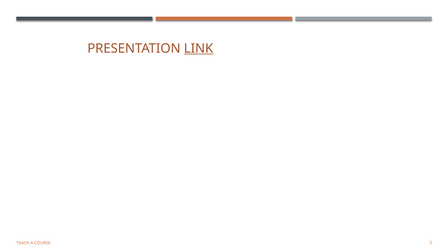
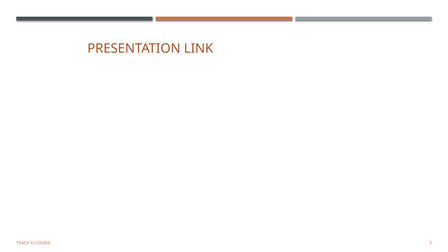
LINK underline: present -> none (199, 48)
